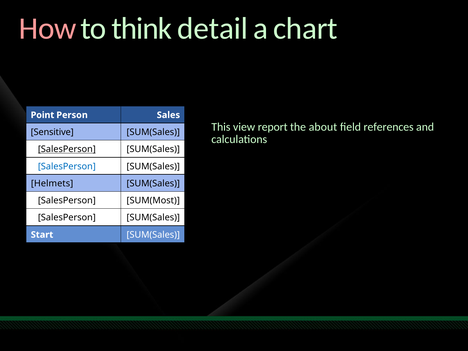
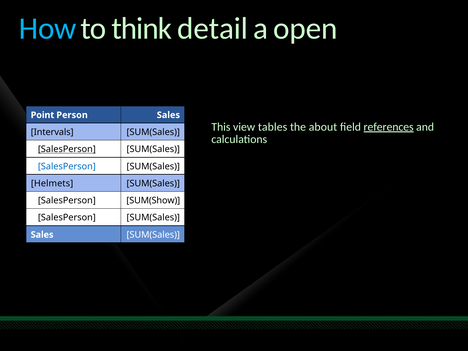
How colour: pink -> light blue (48, 28)
chart: chart -> open (305, 28)
report: report -> tables (273, 127)
references underline: none -> present (389, 127)
Sensitive: Sensitive -> Intervals (52, 132)
SUM(Most: SUM(Most -> SUM(Show (153, 201)
Start: Start -> Sales (42, 235)
